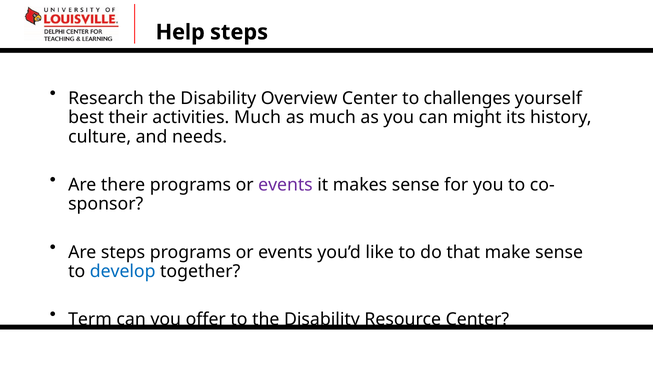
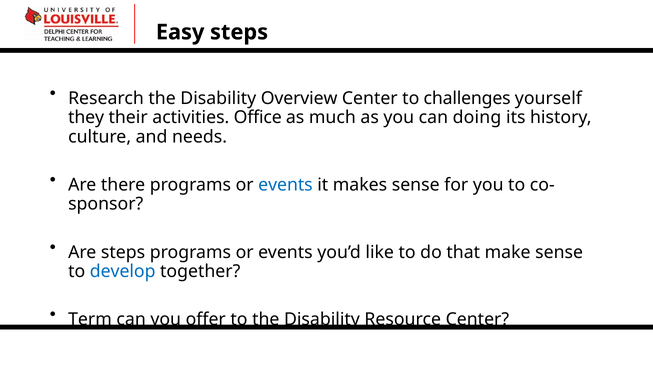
Help: Help -> Easy (180, 32)
best: best -> they (86, 117)
activities Much: Much -> Office (258, 117)
might: might -> doing (477, 117)
events colour: purple -> blue (285, 185)
